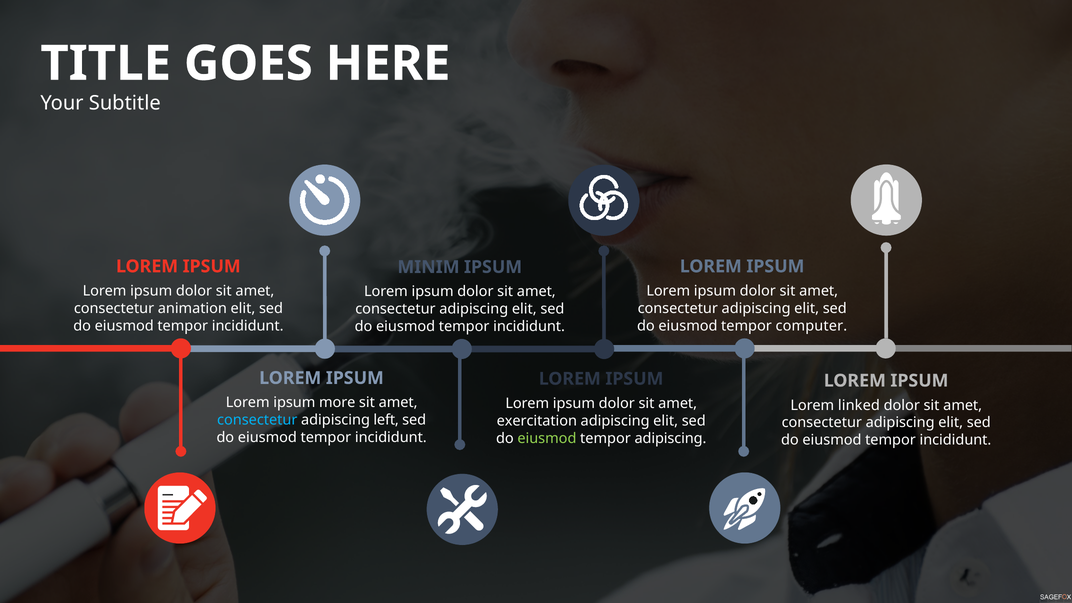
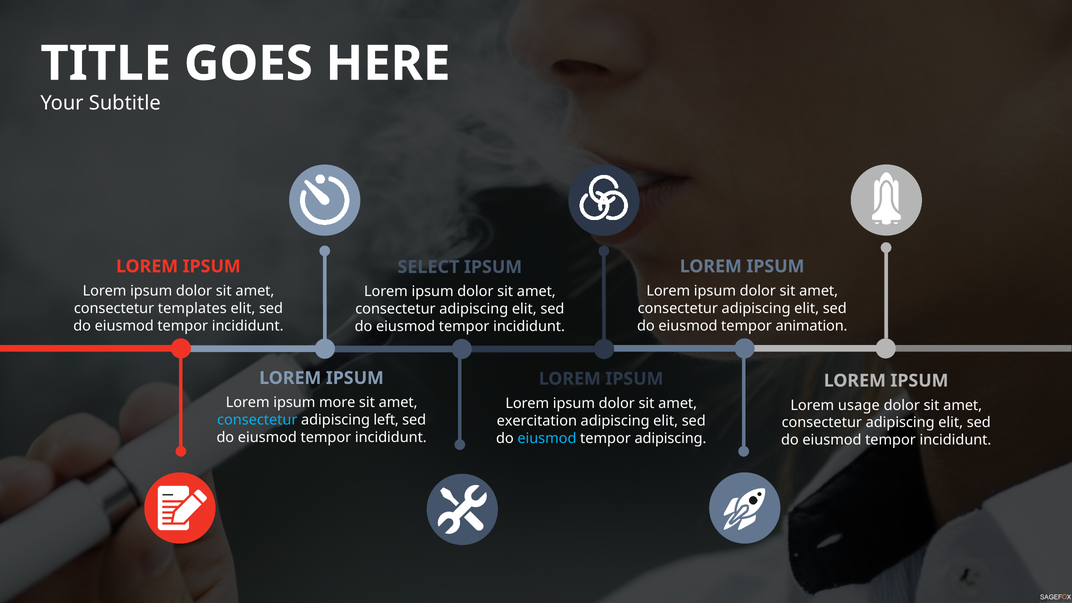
MINIM: MINIM -> SELECT (428, 267)
animation: animation -> templates (192, 308)
computer: computer -> animation (812, 326)
linked: linked -> usage (859, 405)
eiusmod colour: light green -> light blue (547, 438)
